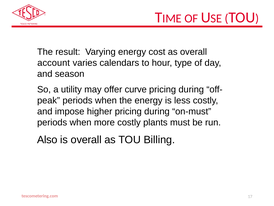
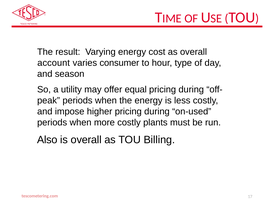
calendars: calendars -> consumer (119, 63)
curve: curve -> equal (136, 89)
on-must: on-must -> on-used (192, 111)
